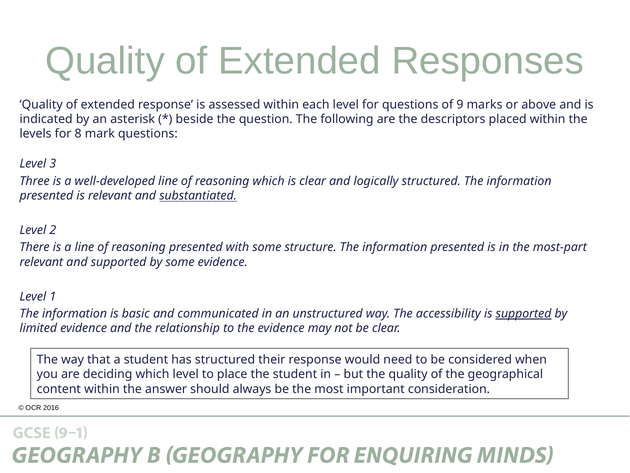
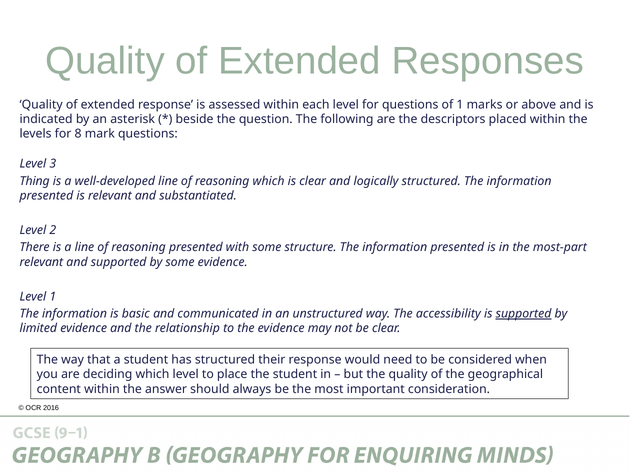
of 9: 9 -> 1 (460, 104)
Three: Three -> Thing (35, 181)
substantiated underline: present -> none (198, 196)
